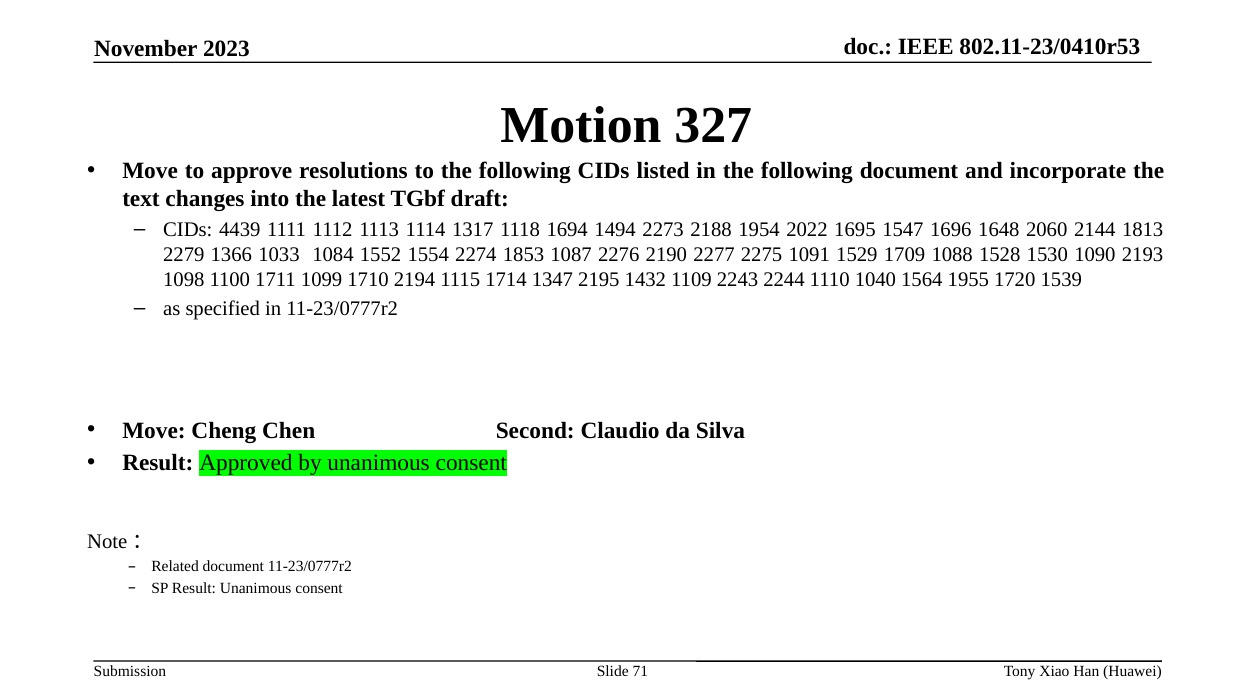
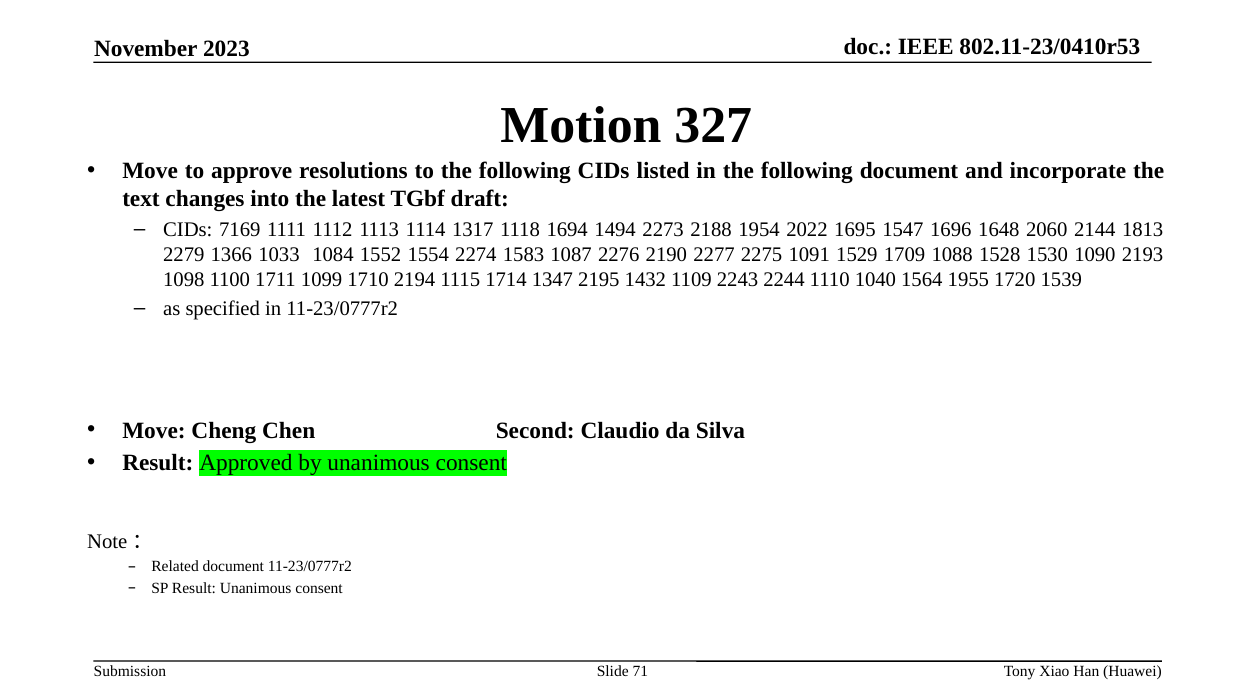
4439: 4439 -> 7169 (240, 230)
1853: 1853 -> 1583 (524, 255)
